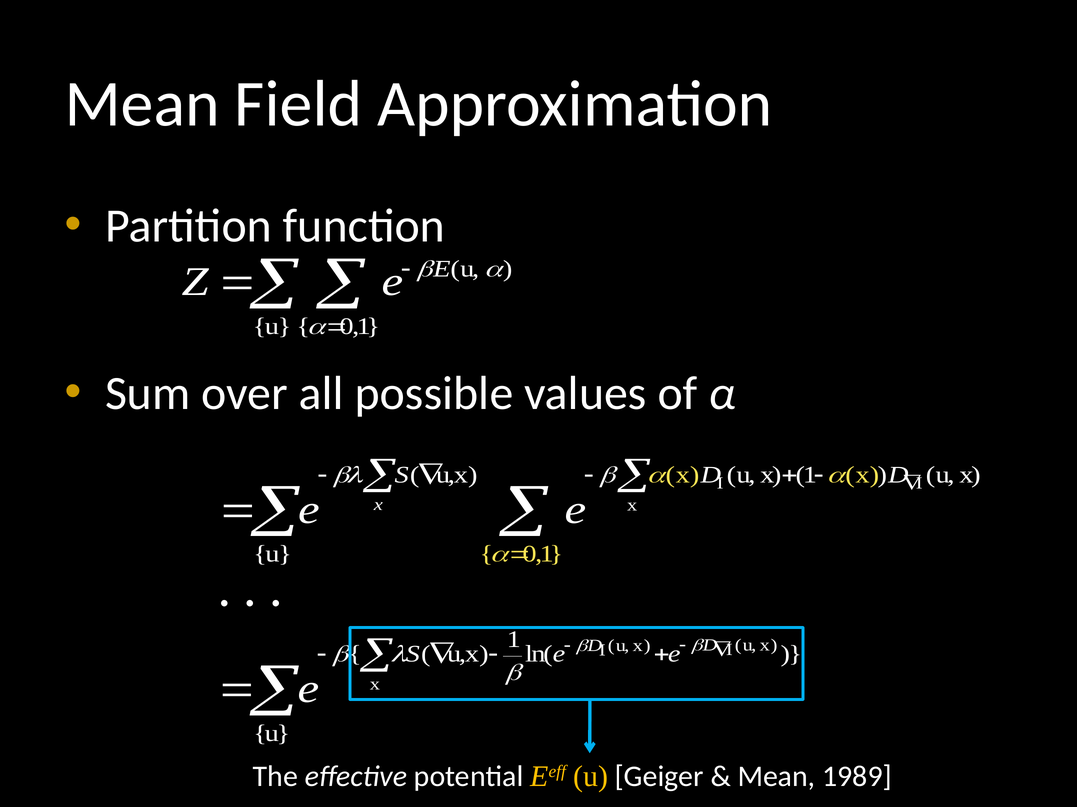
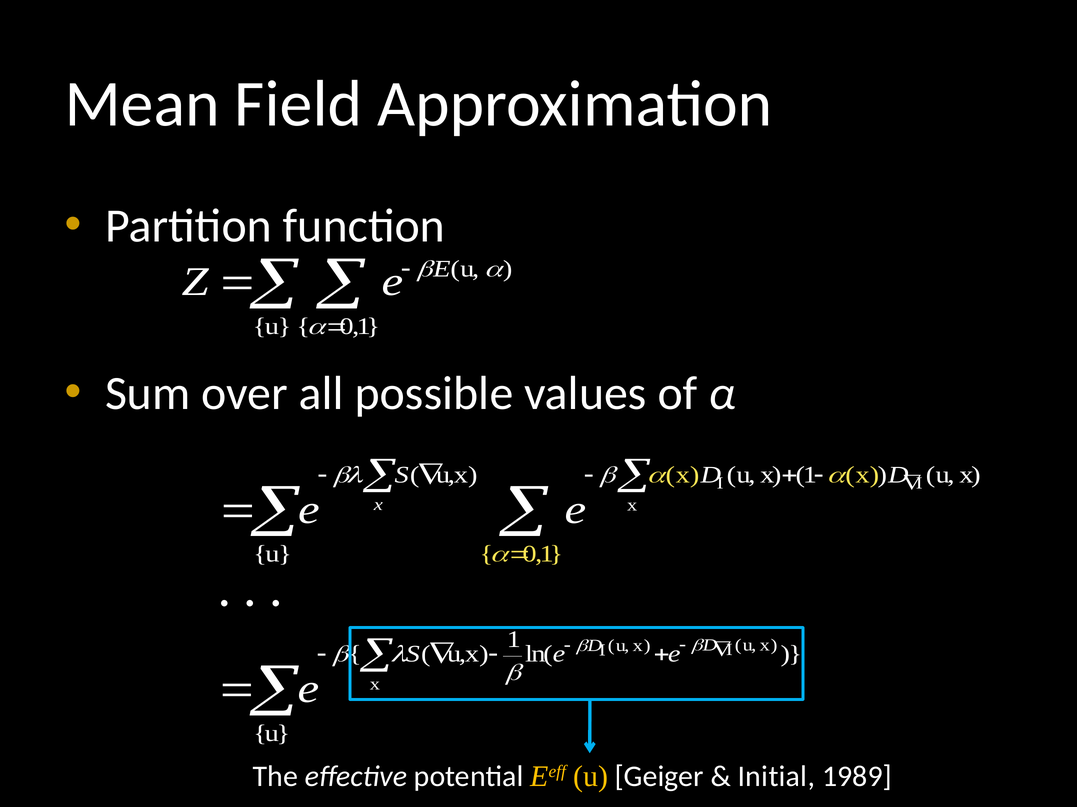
Mean: Mean -> Initial (776, 777)
